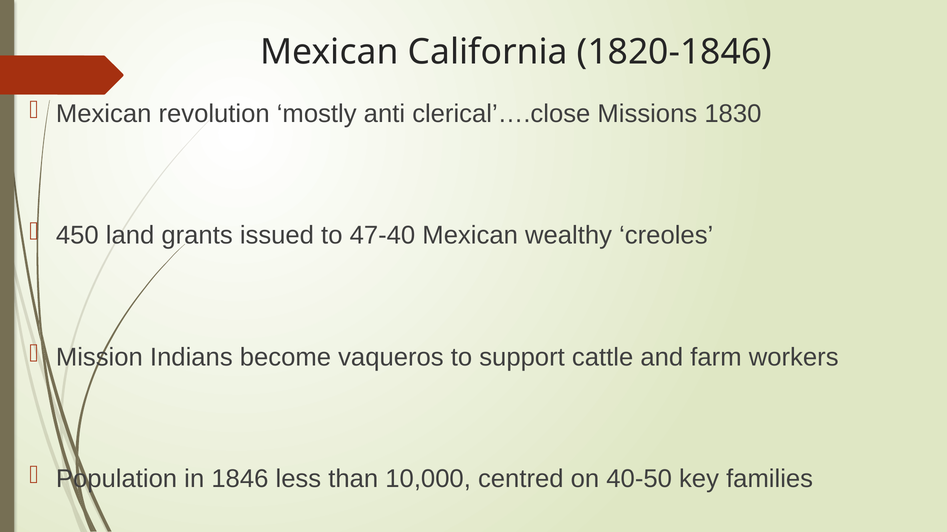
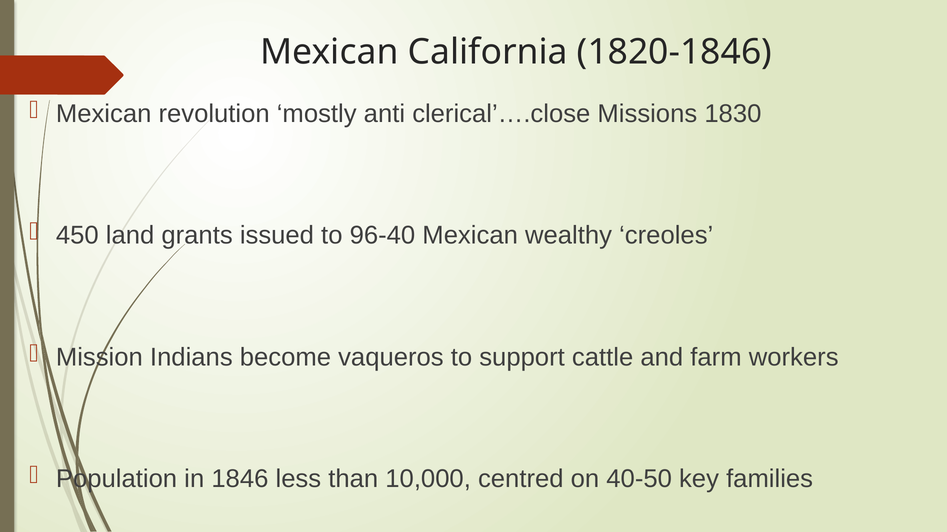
47-40: 47-40 -> 96-40 (382, 236)
